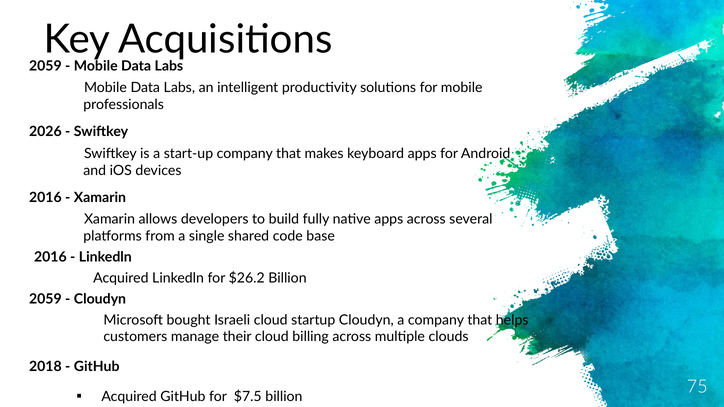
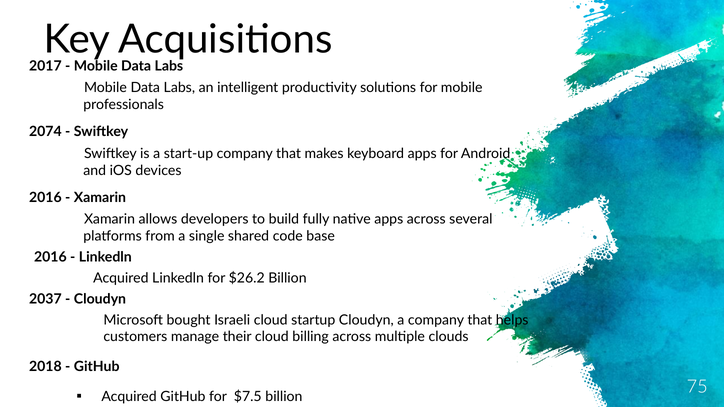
2059: 2059 -> 2017 (45, 66)
2026: 2026 -> 2074 (45, 132)
2059: 2059 -> 2037 (45, 299)
